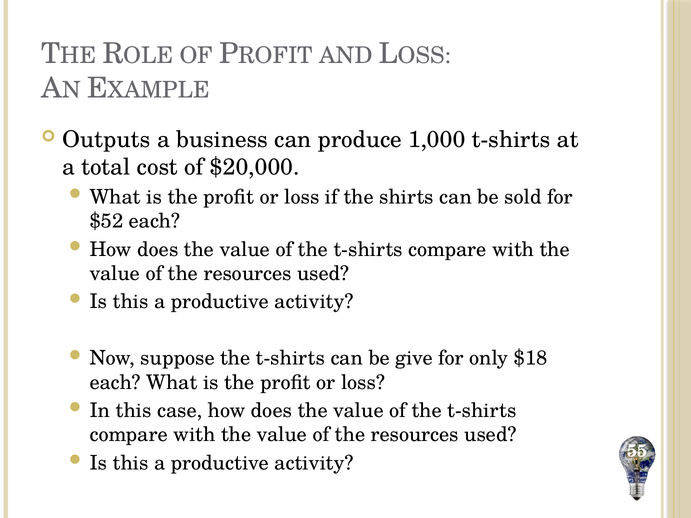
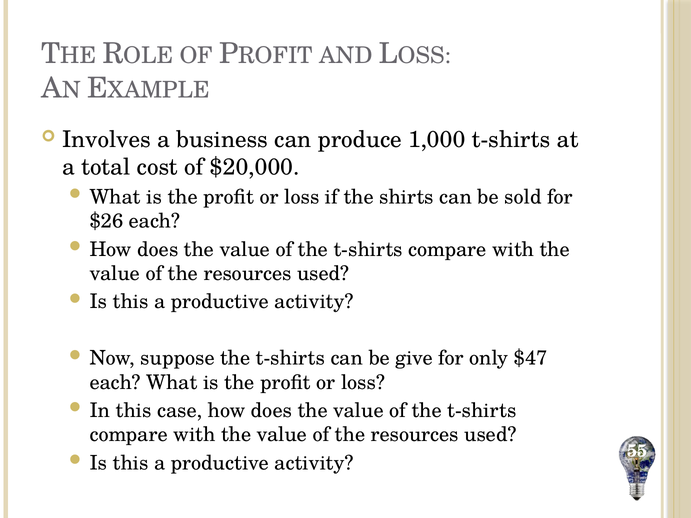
Outputs: Outputs -> Involves (106, 140)
$52: $52 -> $26 (107, 221)
$18: $18 -> $47 (531, 358)
